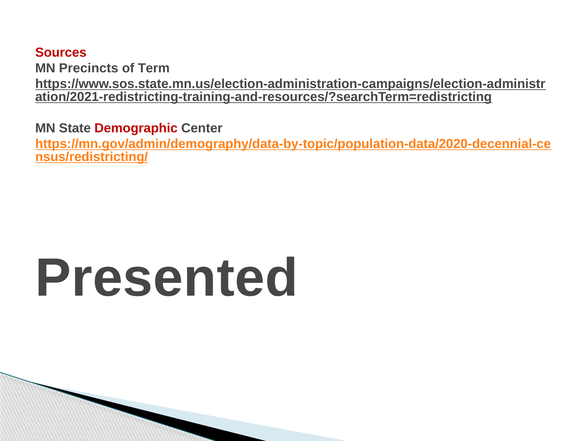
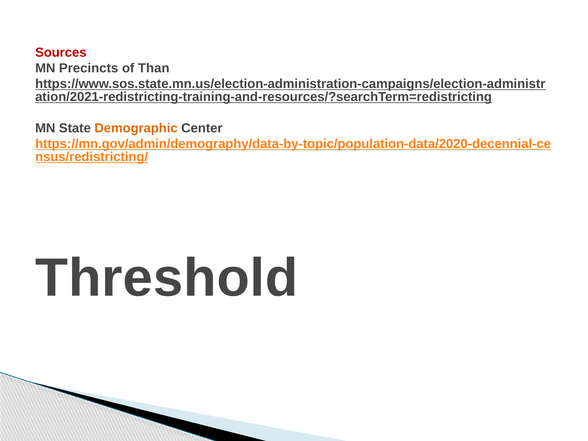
Term: Term -> Than (154, 68)
Demographic colour: red -> orange (136, 128)
Presented: Presented -> Threshold (167, 278)
